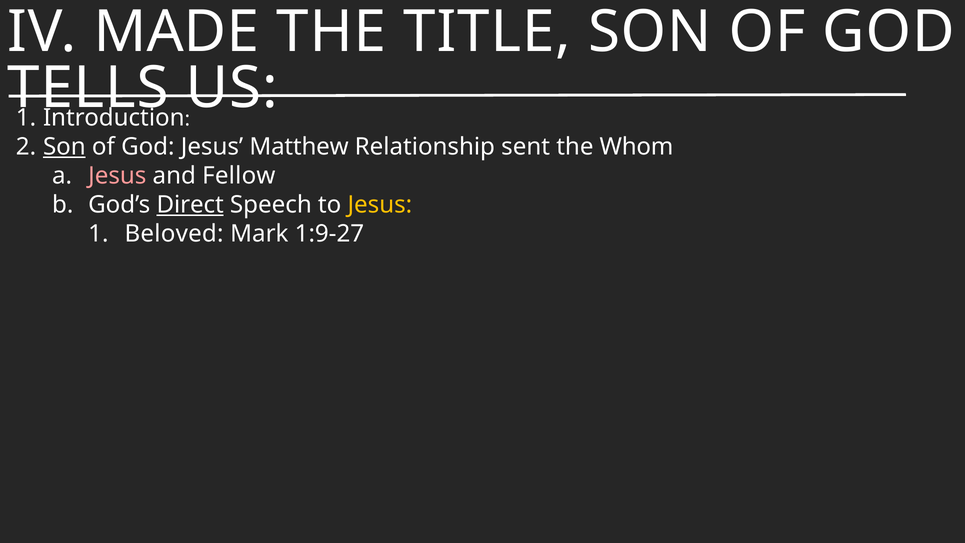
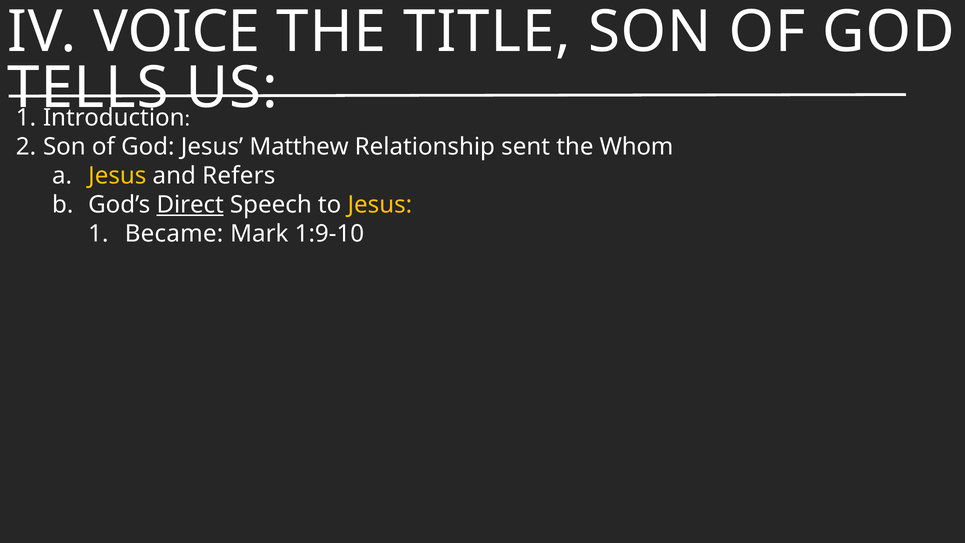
MADE: MADE -> VOICE (177, 32)
Son underline: present -> none (64, 147)
Jesus colour: pink -> yellow (117, 176)
Fellow: Fellow -> Refers (239, 176)
Beloved: Beloved -> Became (174, 234)
1:9-27: 1:9-27 -> 1:9-10 (329, 234)
